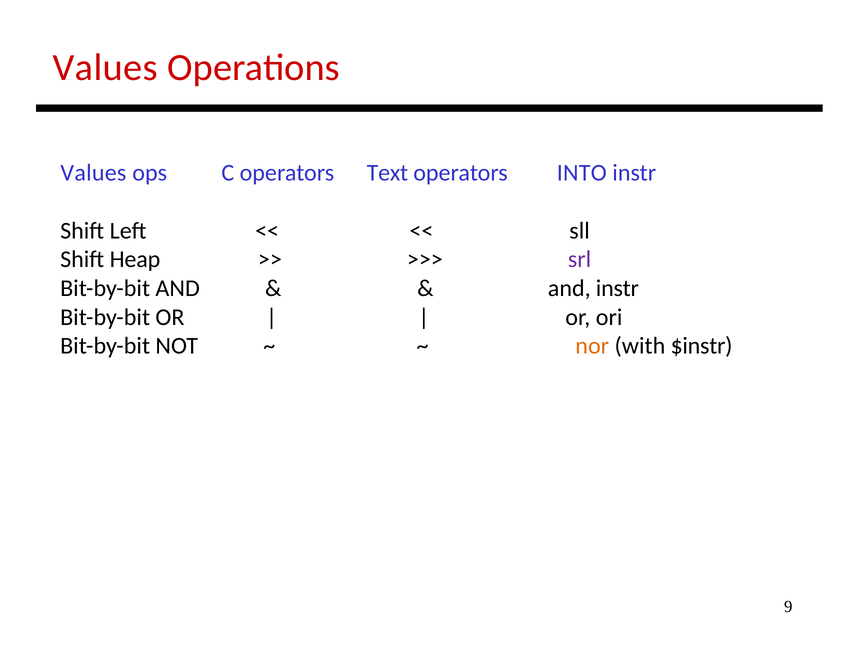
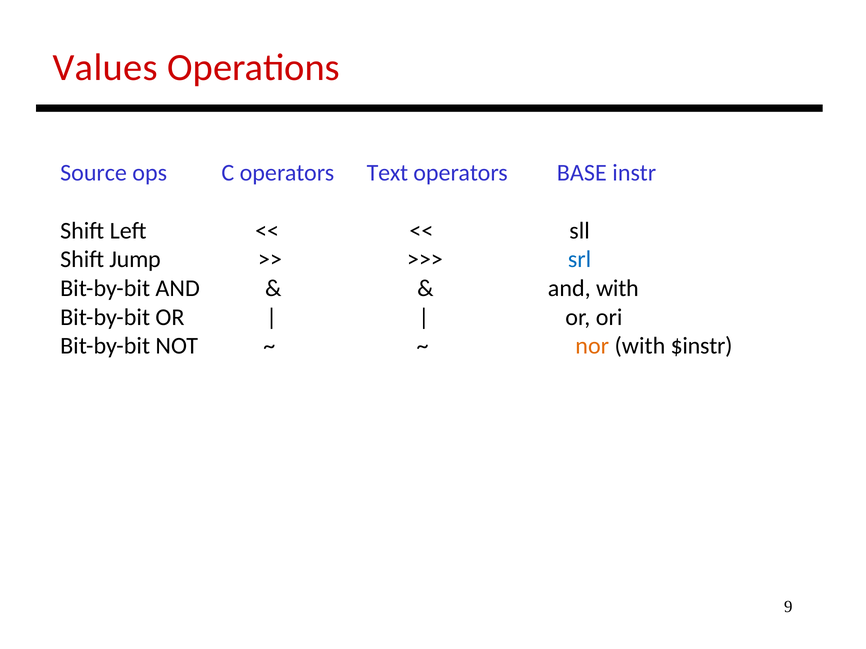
Values: Values -> Source (94, 173)
INTO: INTO -> BASE (582, 173)
Heap: Heap -> Jump (135, 260)
srl colour: purple -> blue (580, 260)
and instr: instr -> with (617, 289)
